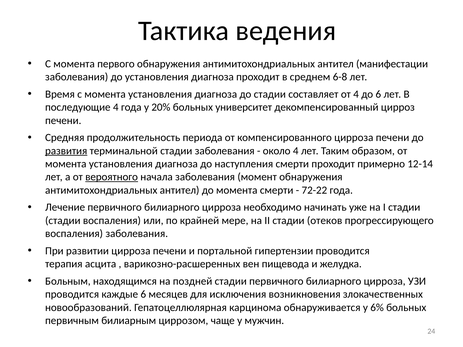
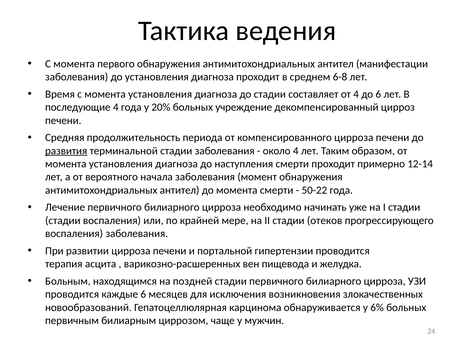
университет: университет -> учреждение (244, 107)
вероятного underline: present -> none (112, 177)
72-22: 72-22 -> 50-22 (314, 190)
